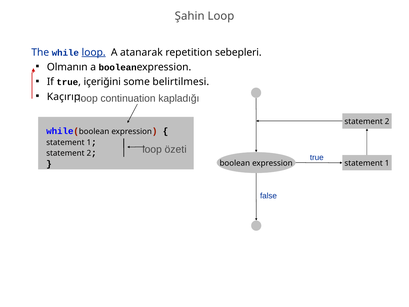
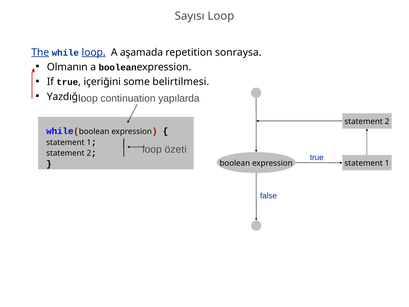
Şahin: Şahin -> Sayısı (190, 16)
The underline: none -> present (40, 52)
atanarak: atanarak -> aşamada (141, 52)
sebepleri: sebepleri -> sonraysa (238, 52)
kapladığı: kapladığı -> yapılarda (179, 98)
Kaçırıp: Kaçırıp -> Yazdığı (65, 97)
